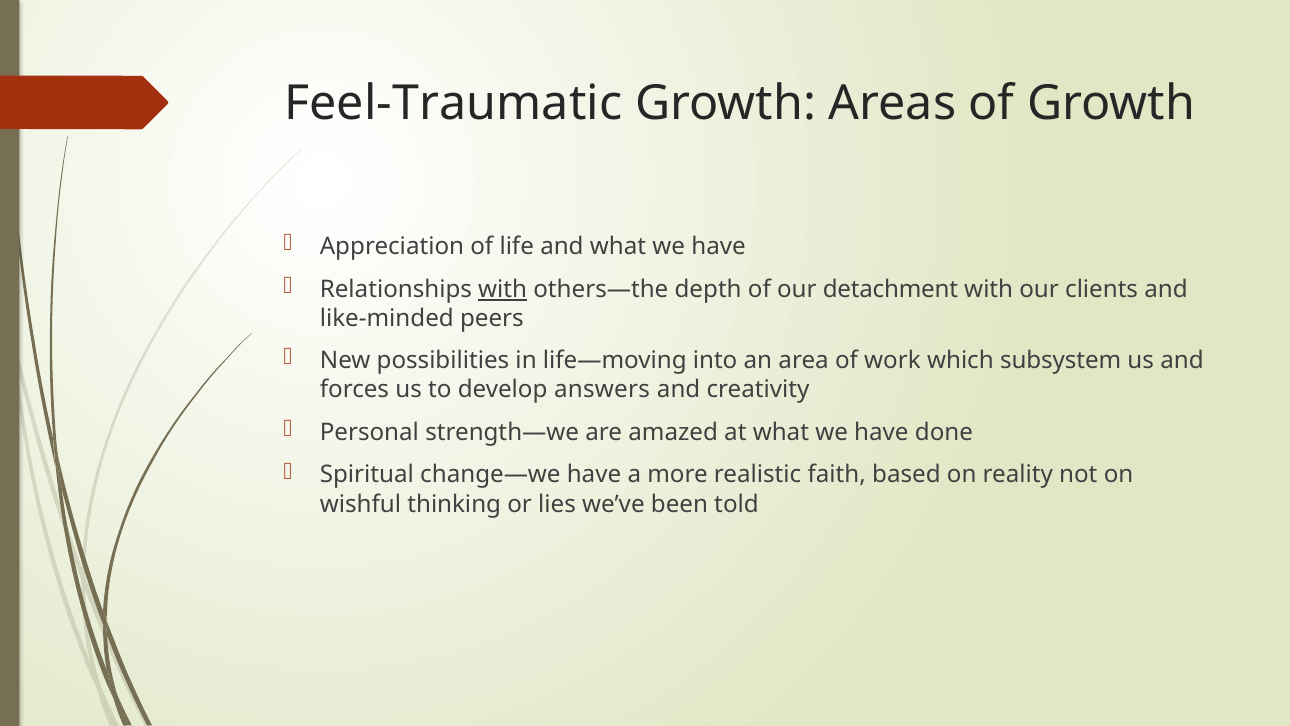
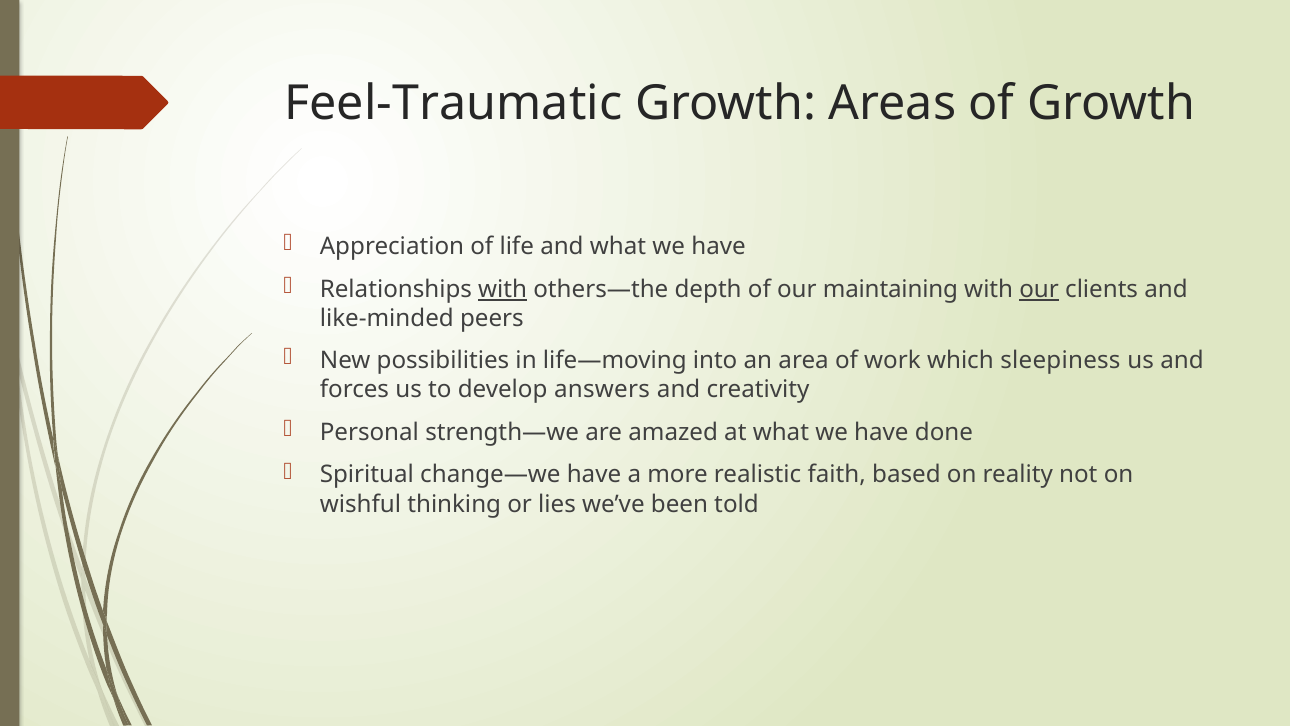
detachment: detachment -> maintaining (890, 289)
our underline: none -> present (1039, 289)
subsystem: subsystem -> sleepiness (1060, 361)
